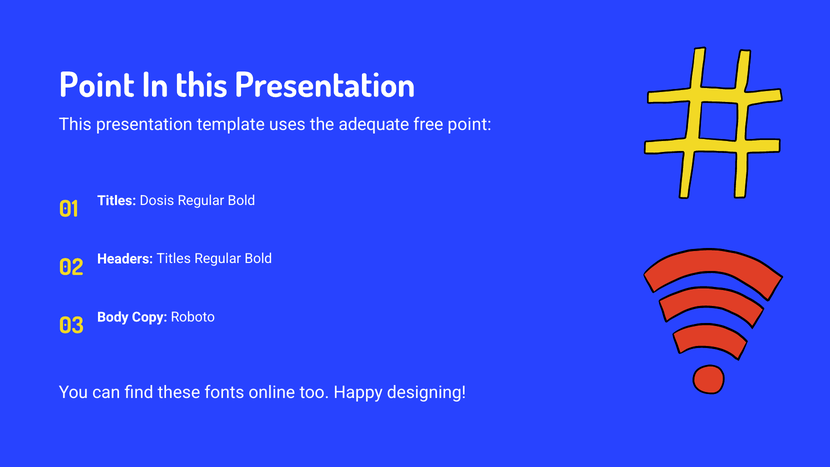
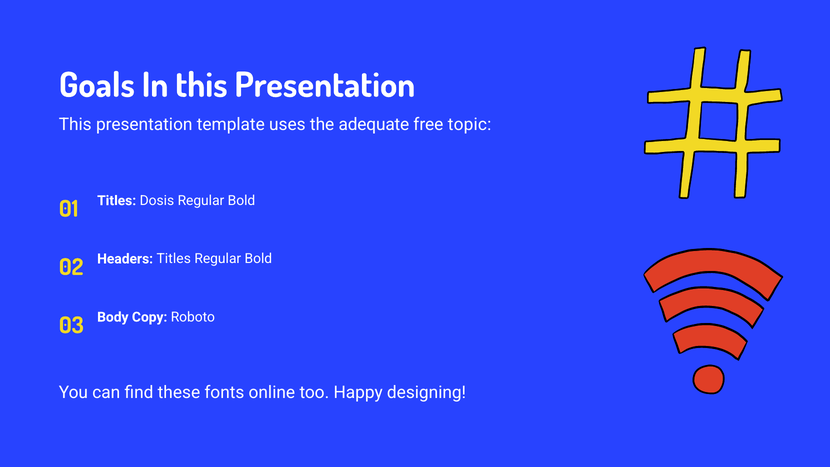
Point: Point -> Goals (97, 85)
free point: point -> topic (470, 124)
